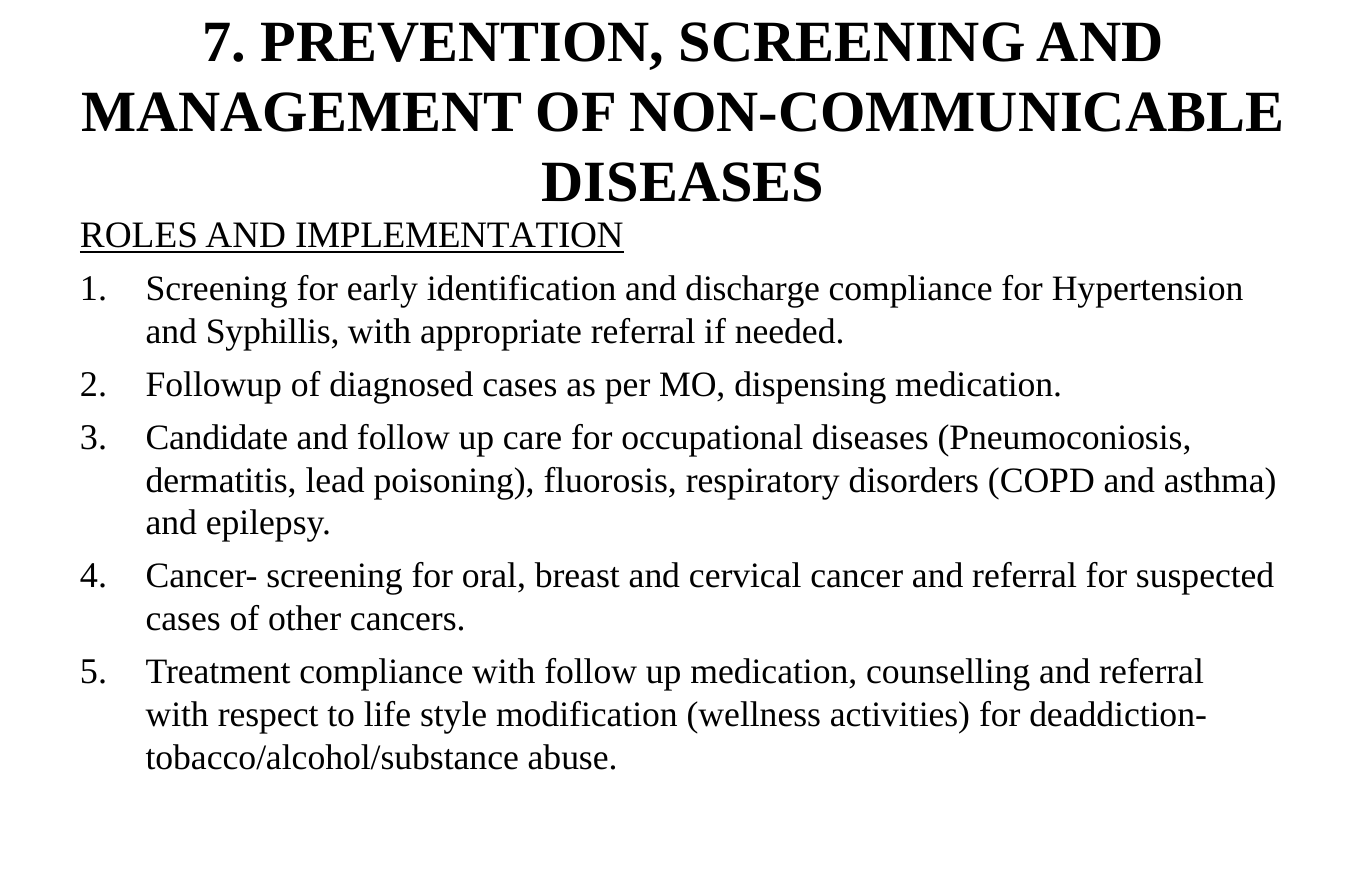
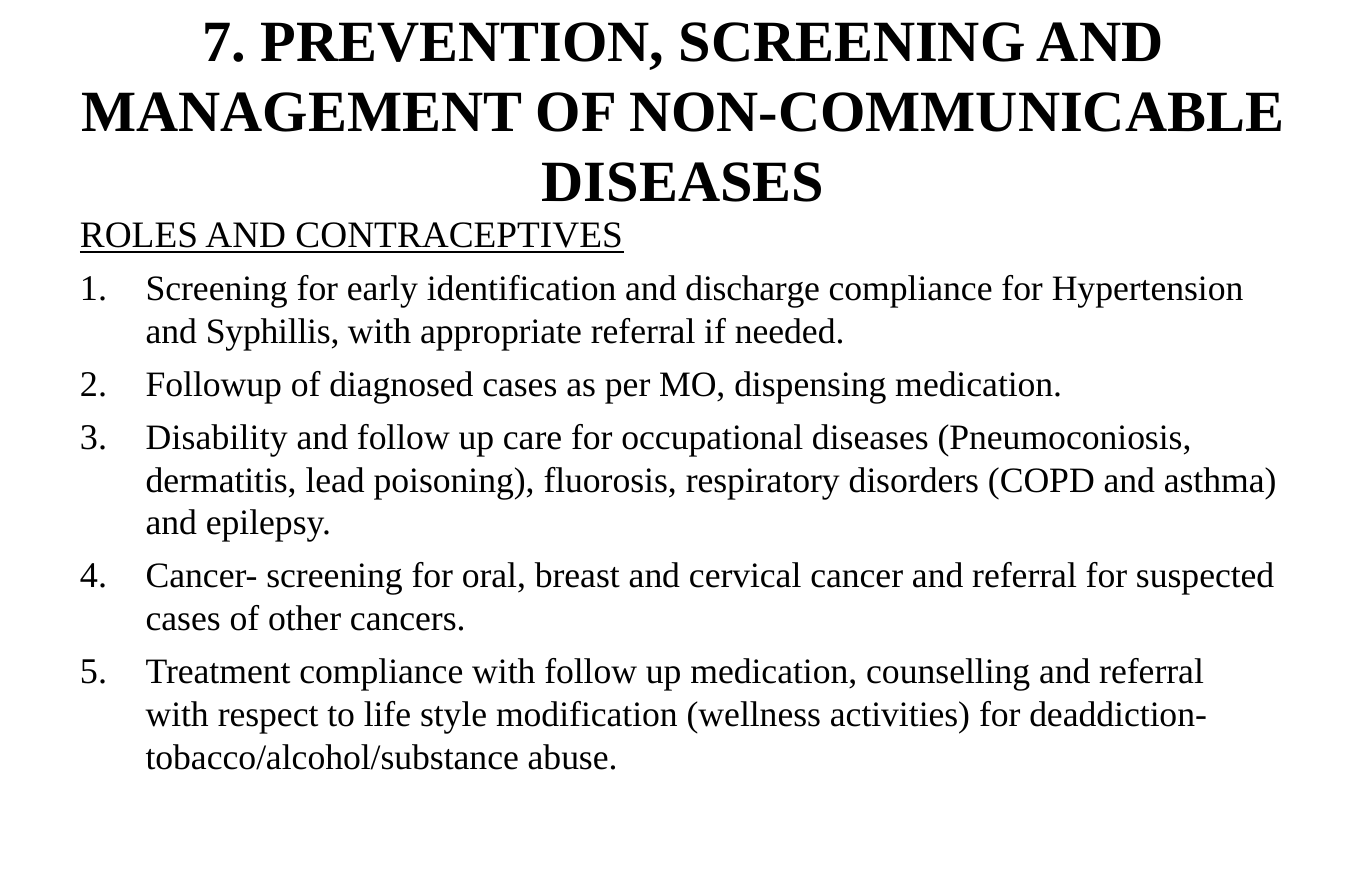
IMPLEMENTATION: IMPLEMENTATION -> CONTRACEPTIVES (459, 235)
Candidate: Candidate -> Disability (217, 437)
